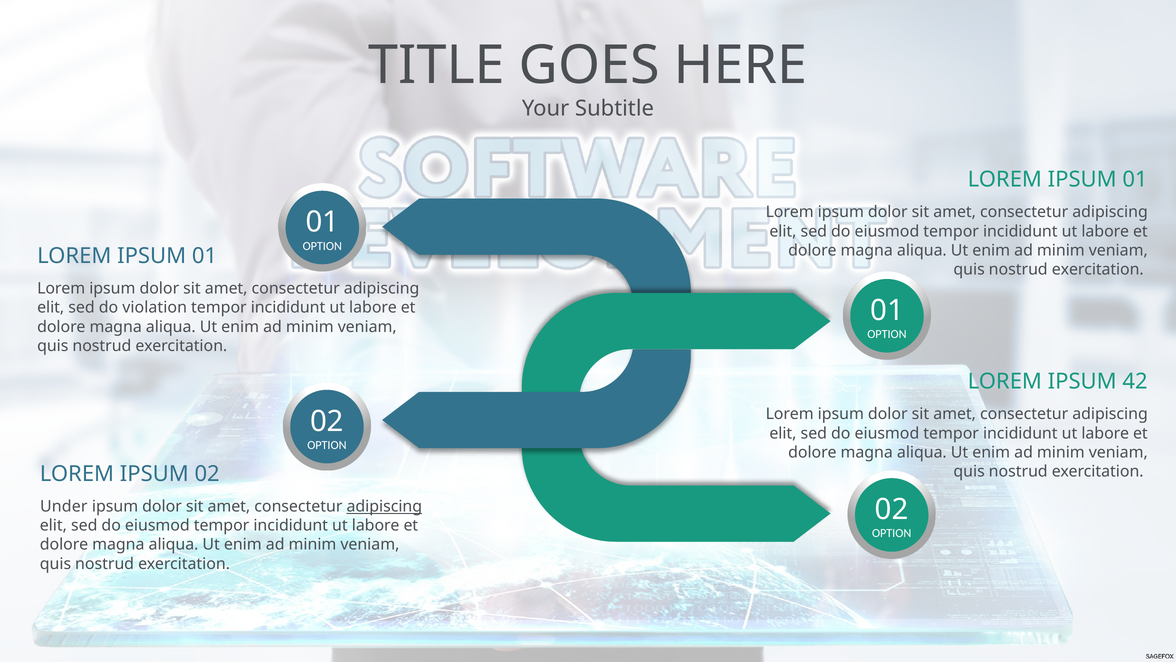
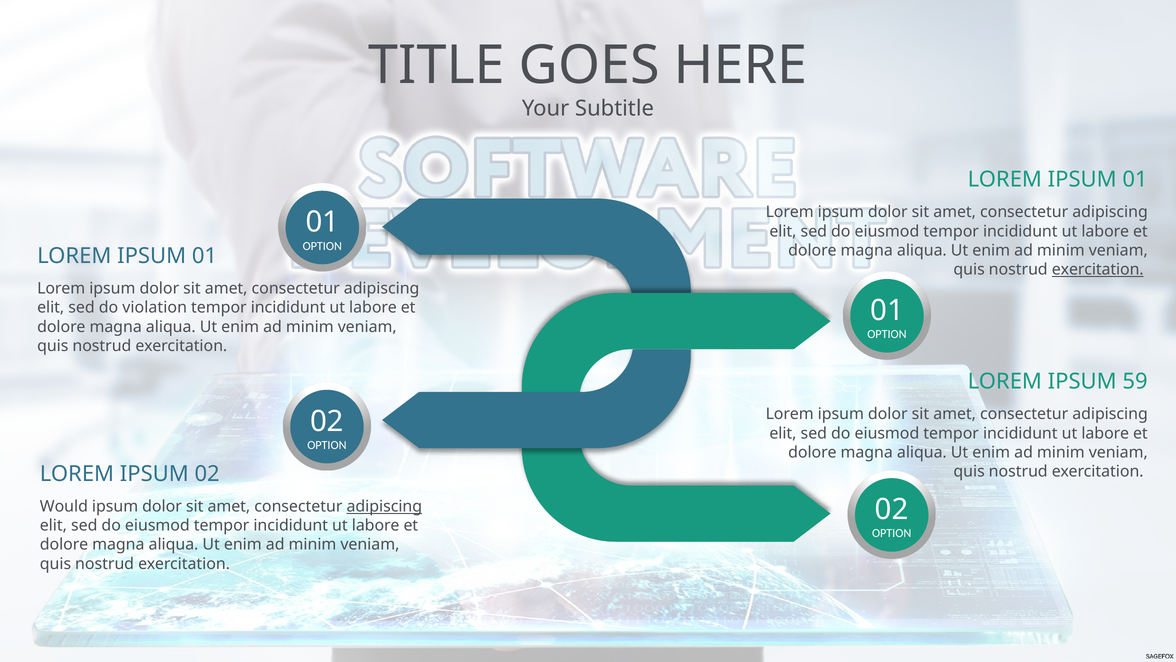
exercitation underline: none -> present (1098, 269)
42: 42 -> 59 (1135, 381)
Under: Under -> Would (64, 506)
